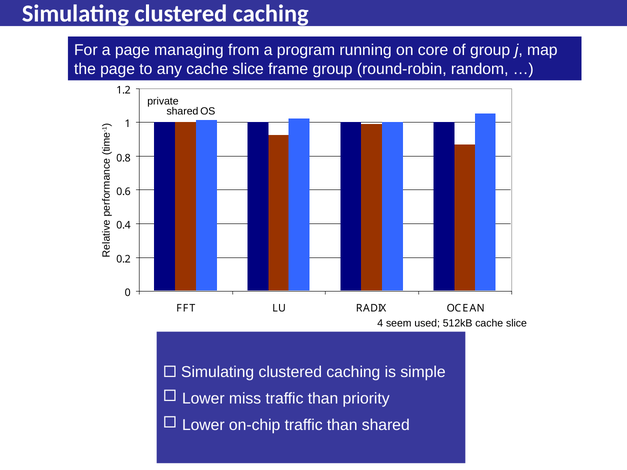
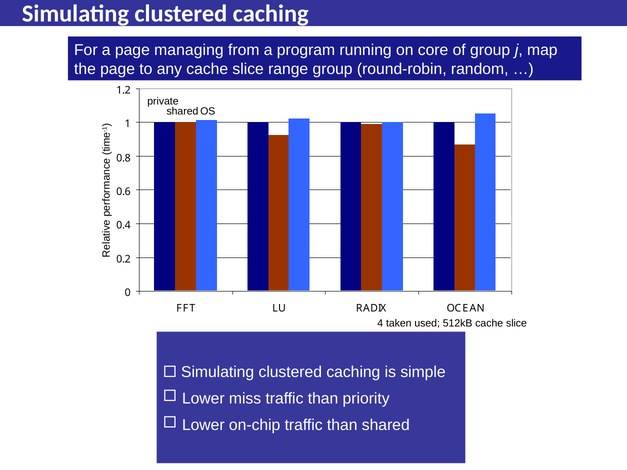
frame: frame -> range (288, 69)
seem: seem -> taken (399, 324)
